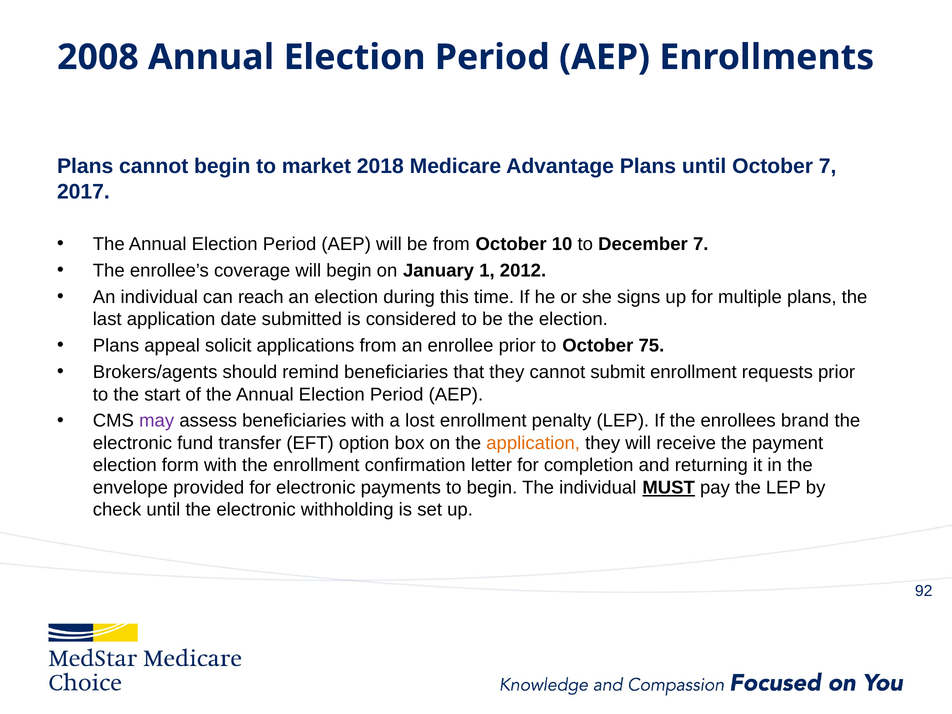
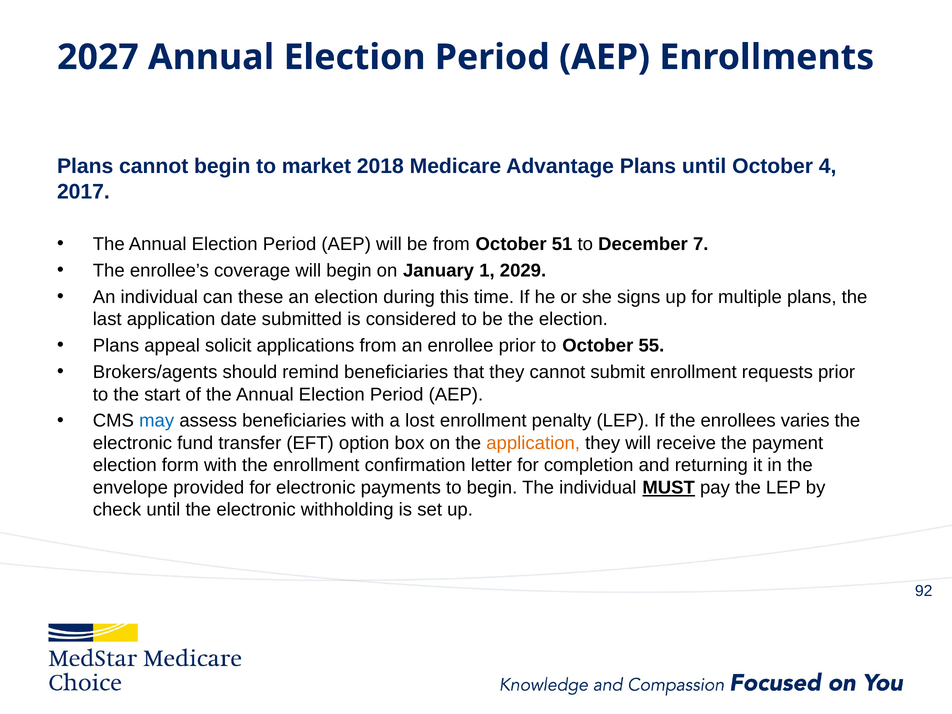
2008: 2008 -> 2027 (98, 57)
October 7: 7 -> 4 (828, 167)
10: 10 -> 51 (562, 244)
2012: 2012 -> 2029 (523, 271)
reach: reach -> these (261, 297)
75: 75 -> 55 (651, 346)
may colour: purple -> blue (157, 421)
brand: brand -> varies (805, 421)
